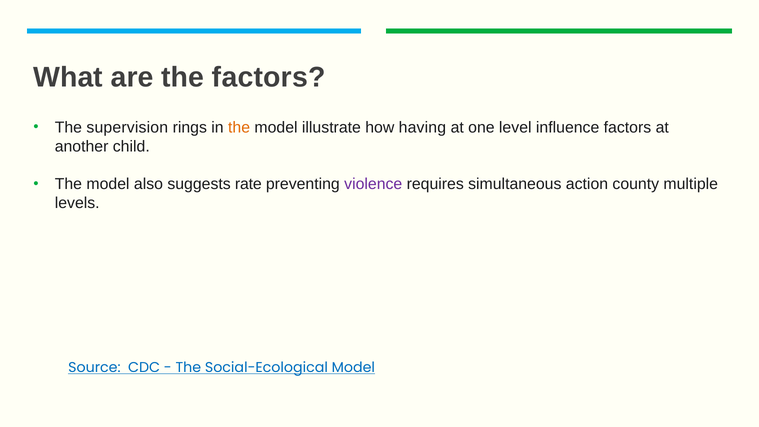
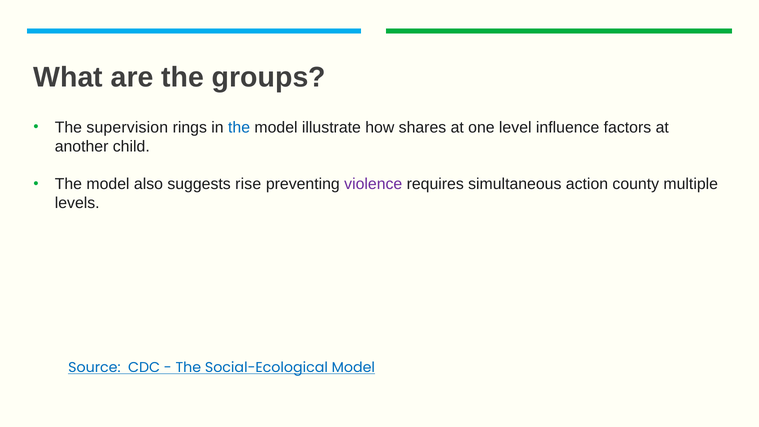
the factors: factors -> groups (269, 77)
the colour: orange -> blue (239, 127)
having: having -> shares (422, 127)
rate: rate -> rise (248, 184)
